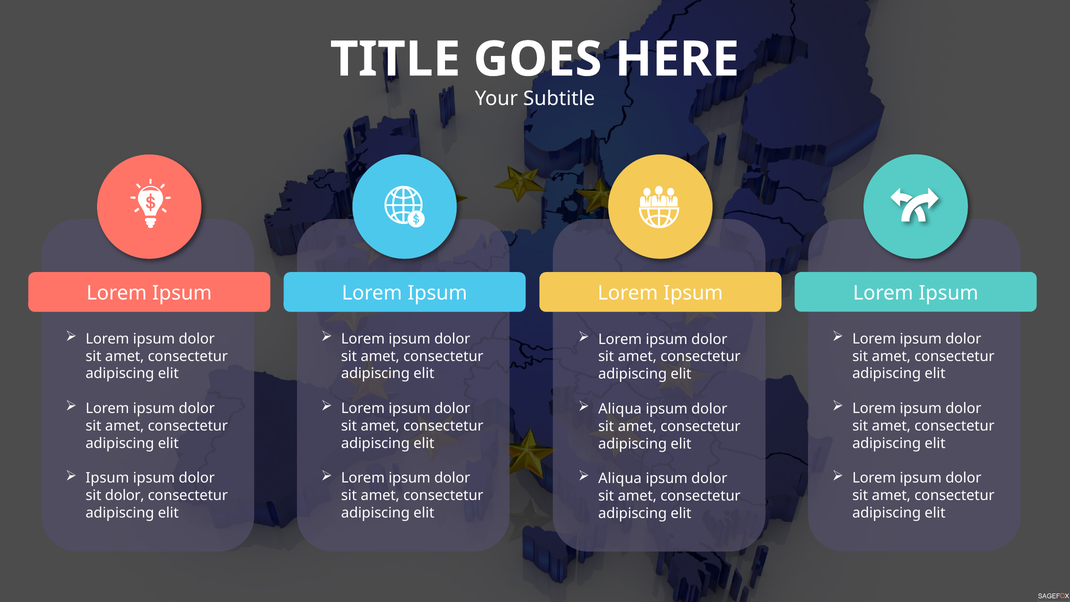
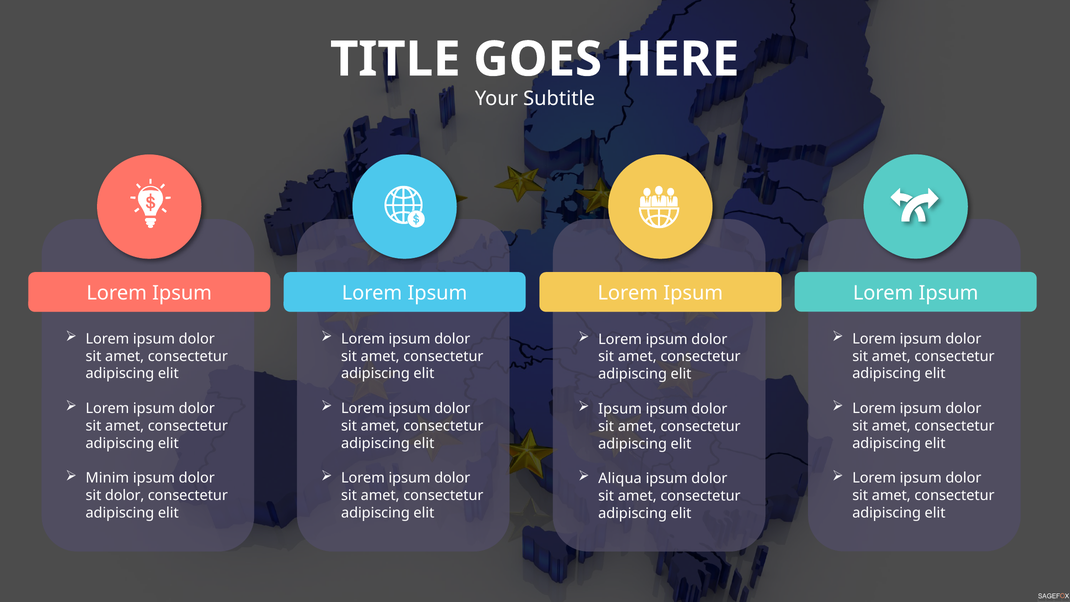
Aliqua: Aliqua -> Ipsum (620, 409)
Ipsum: Ipsum -> Minim (107, 478)
